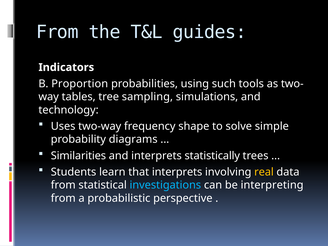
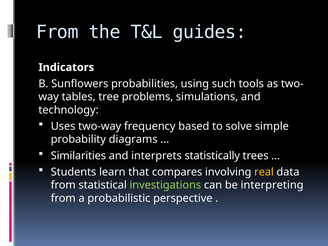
Proportion: Proportion -> Sunflowers (80, 84)
sampling: sampling -> problems (147, 97)
shape: shape -> based (194, 126)
that interprets: interprets -> compares (177, 172)
investigations colour: light blue -> light green (165, 185)
